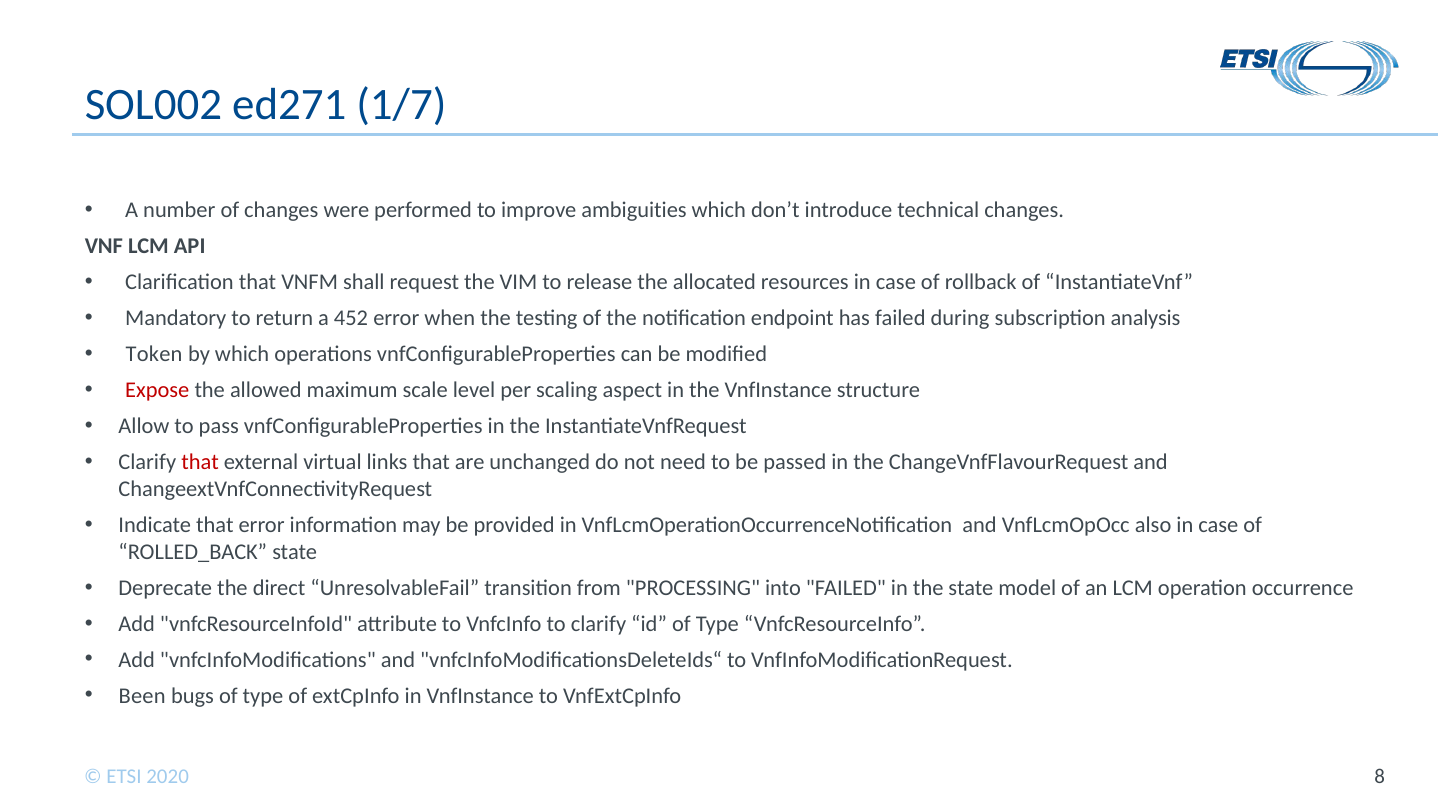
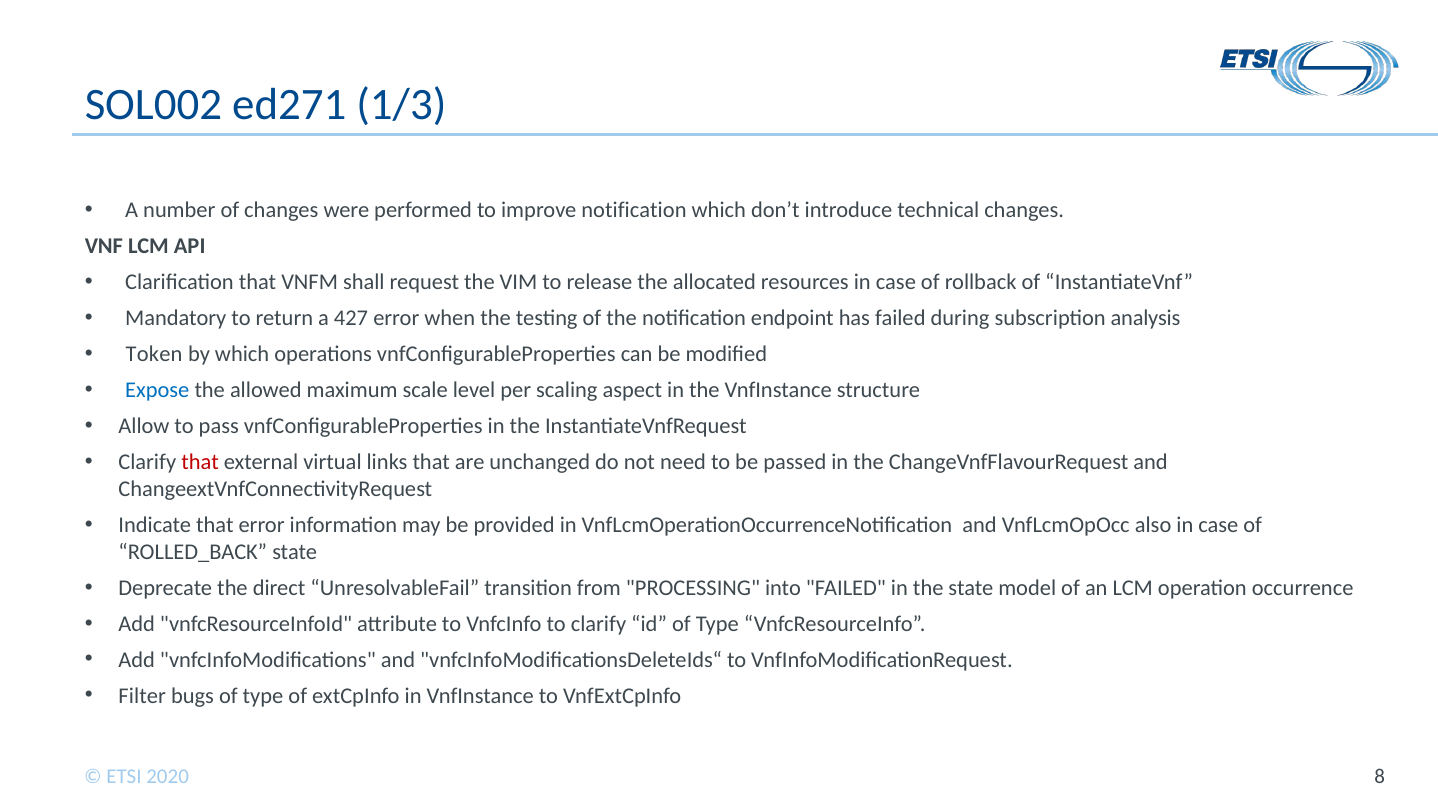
1/7: 1/7 -> 1/3 (401, 104)
improve ambiguities: ambiguities -> notification (634, 210)
452: 452 -> 427 (351, 318)
Expose colour: red -> blue (157, 390)
Been: Been -> Filter (142, 696)
